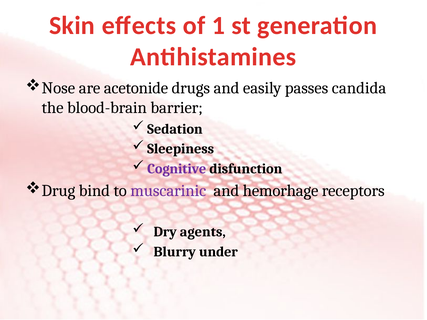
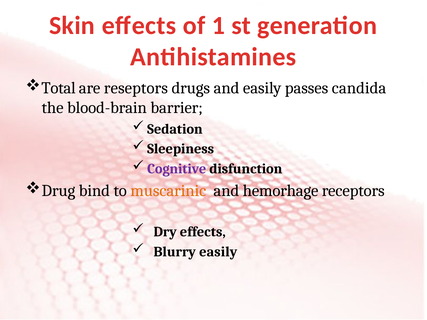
Nose: Nose -> Total (59, 88)
acetonide: acetonide -> reseptors (136, 88)
muscarinic colour: purple -> orange (168, 191)
Dry agents: agents -> effects (203, 232)
Blurry under: under -> easily (218, 252)
